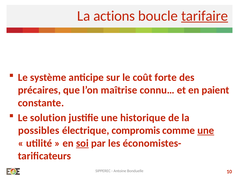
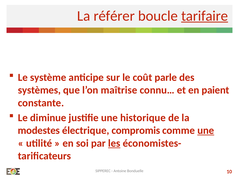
actions: actions -> référer (114, 16)
forte: forte -> parle (166, 78)
précaires: précaires -> systèmes (39, 90)
solution: solution -> diminue (48, 118)
possibles: possibles -> modestes (39, 131)
soi underline: present -> none (82, 143)
les underline: none -> present (114, 143)
